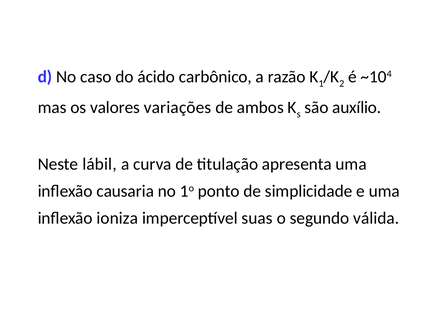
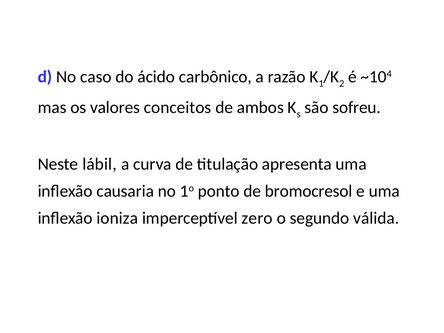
variações: variações -> conceitos (178, 107)
auxílio: auxílio -> sofreu (357, 107)
simplicidade: simplicidade -> bromocresol (309, 191)
suas: suas -> zero (257, 218)
